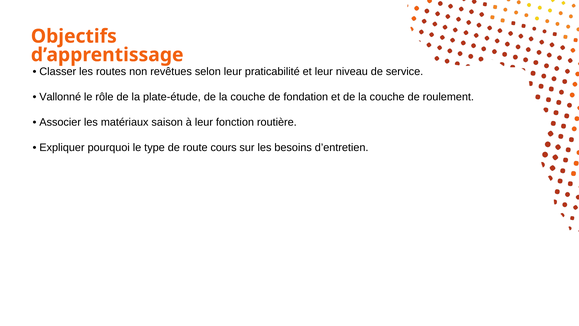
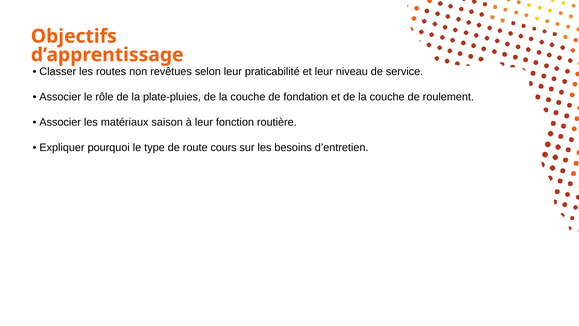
Vallonné: Vallonné -> Associer (60, 97)
plate-étude: plate-étude -> plate-pluies (172, 97)
